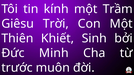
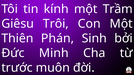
Trời: Trời -> Trôi (56, 24)
Khiết: Khiết -> Phán (57, 39)
